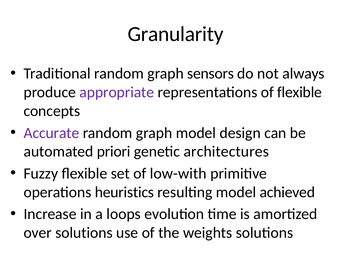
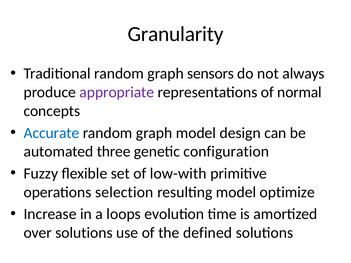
of flexible: flexible -> normal (300, 92)
Accurate colour: purple -> blue (51, 133)
priori: priori -> three (114, 152)
architectures: architectures -> configuration (226, 152)
heuristics: heuristics -> selection (124, 192)
achieved: achieved -> optimize (287, 192)
weights: weights -> defined (208, 233)
